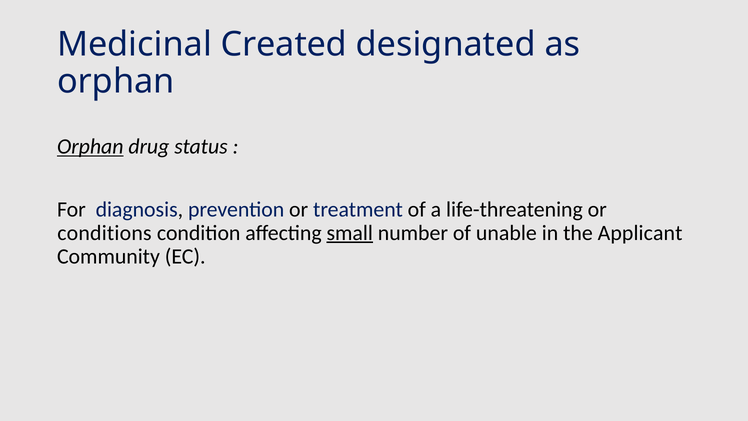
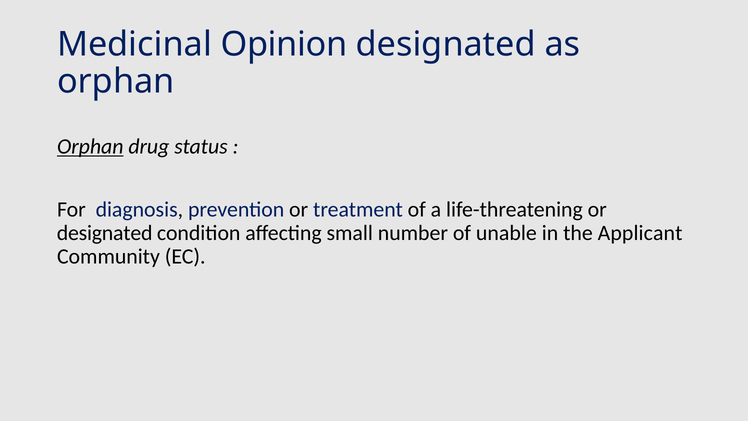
Created: Created -> Opinion (284, 44)
conditions: conditions -> designated (105, 233)
small underline: present -> none (350, 233)
